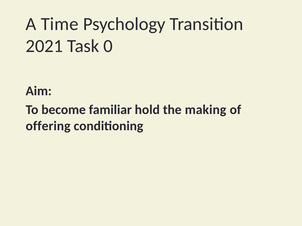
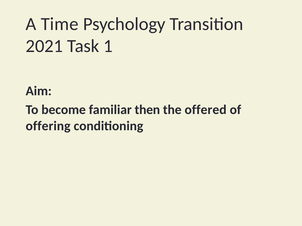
0: 0 -> 1 (108, 46)
hold: hold -> then (147, 110)
making: making -> offered (206, 110)
